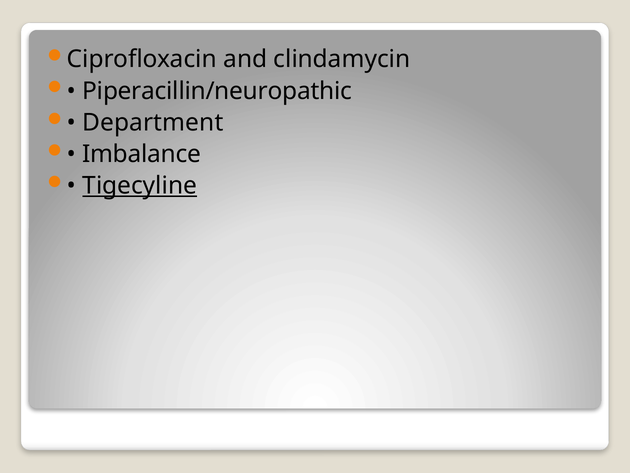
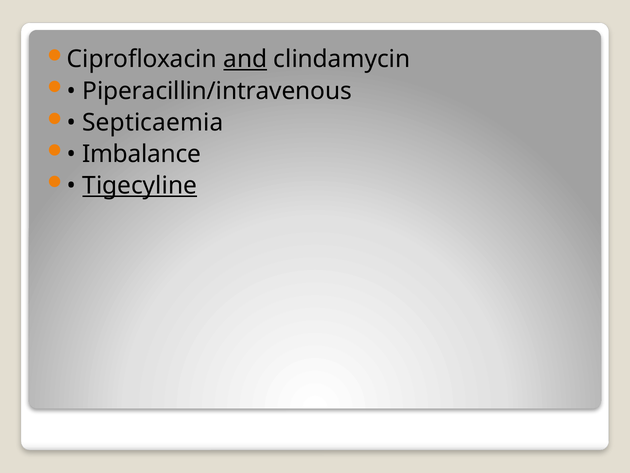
and underline: none -> present (245, 59)
Piperacillin/neuropathic: Piperacillin/neuropathic -> Piperacillin/intravenous (217, 91)
Department: Department -> Septicaemia (153, 122)
